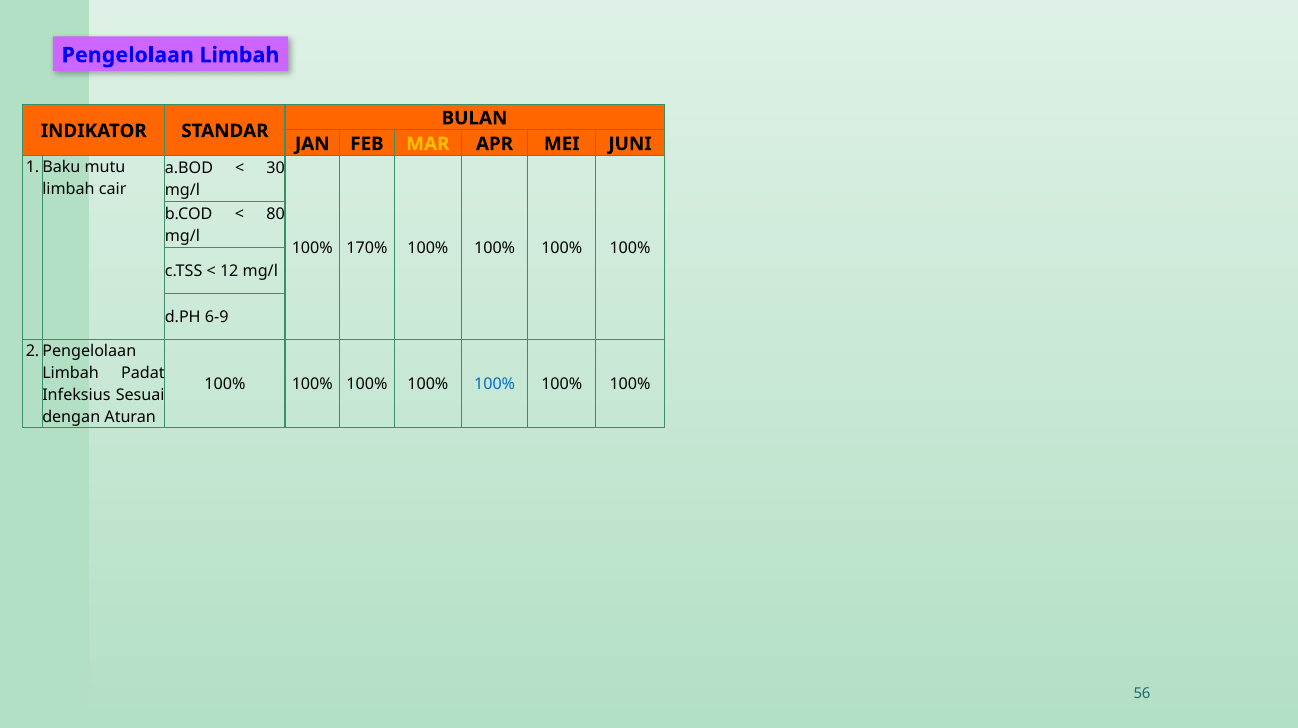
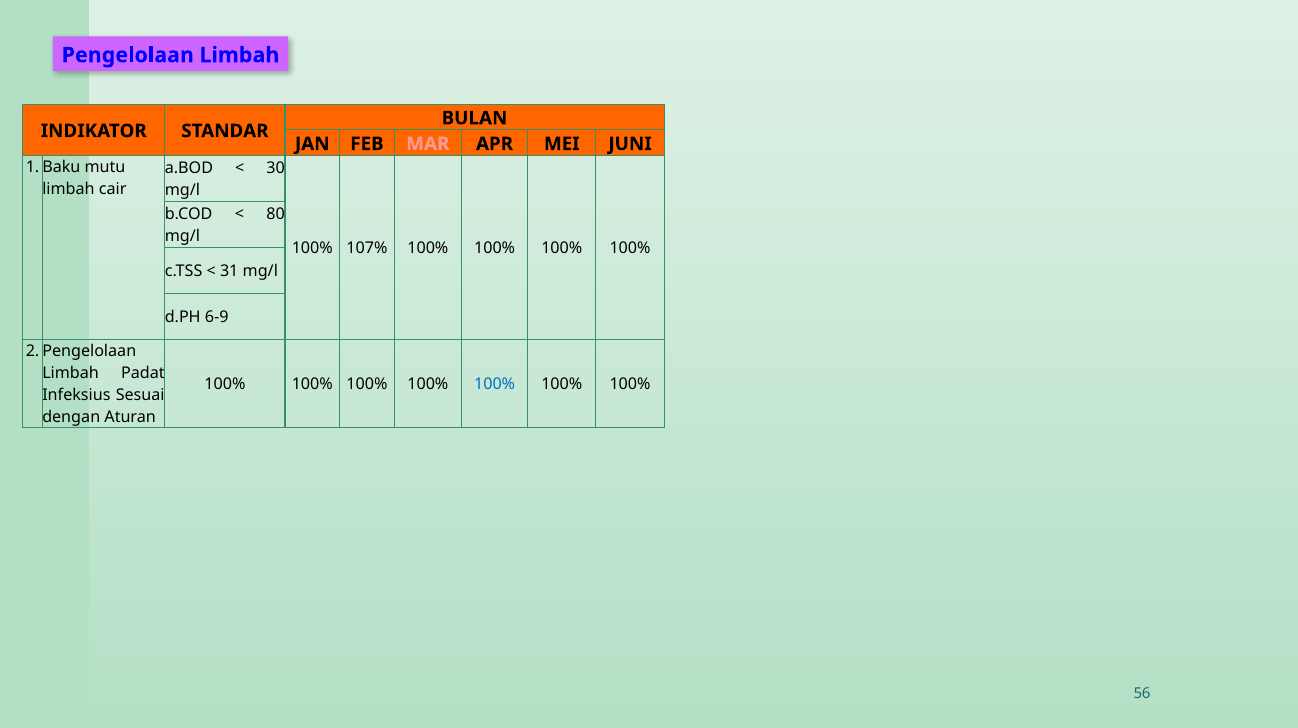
MAR colour: yellow -> pink (428, 144)
170%: 170% -> 107% (367, 248)
12: 12 -> 31 (229, 271)
